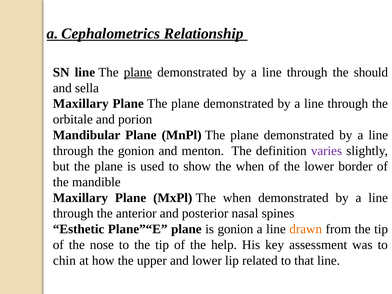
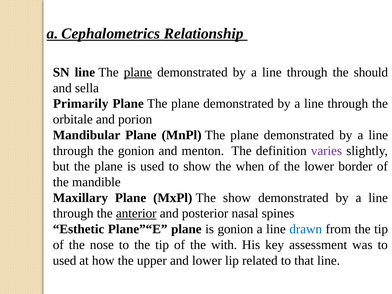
Maxillary: Maxillary -> Primarily (81, 104)
MxPl The when: when -> show (237, 198)
anterior underline: none -> present (136, 213)
drawn colour: orange -> blue (306, 229)
help: help -> with (224, 245)
chin: chin -> used (65, 260)
